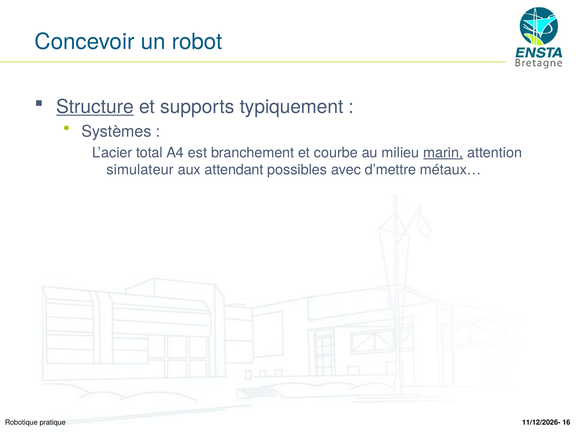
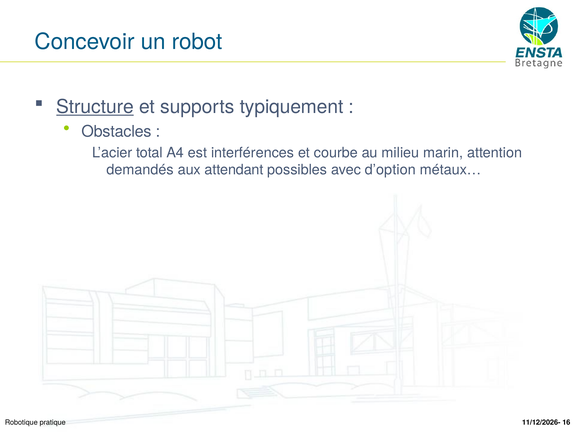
Systèmes: Systèmes -> Obstacles (116, 131)
branchement: branchement -> interférences (253, 153)
marin underline: present -> none (443, 153)
simulateur: simulateur -> demandés (140, 170)
d’mettre: d’mettre -> d’option (390, 170)
